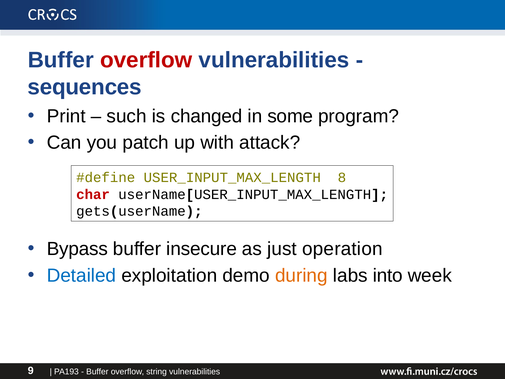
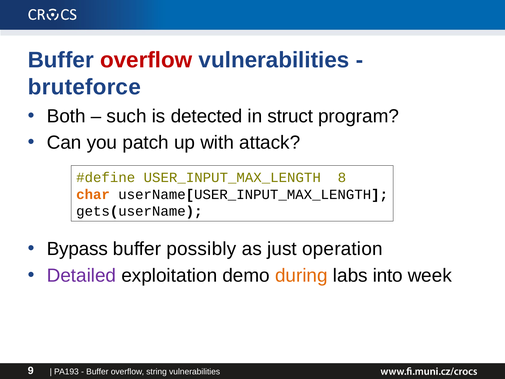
sequences: sequences -> bruteforce (84, 87)
Print: Print -> Both (66, 116)
changed: changed -> detected (207, 116)
some: some -> struct (290, 116)
char colour: red -> orange (93, 194)
insecure: insecure -> possibly (201, 249)
Detailed colour: blue -> purple (81, 275)
